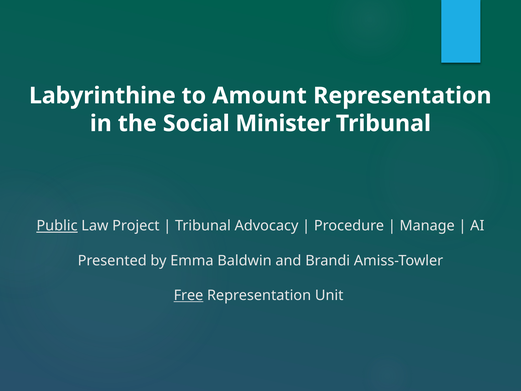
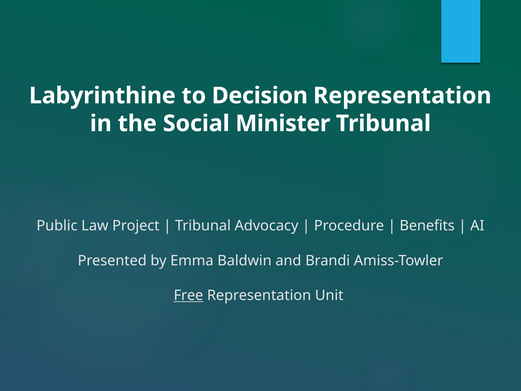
Amount: Amount -> Decision (260, 96)
Public underline: present -> none (57, 226)
Manage: Manage -> Benefits (427, 226)
